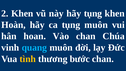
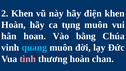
hãy tụng: tụng -> điện (93, 13)
Vào chan: chan -> bằng (86, 36)
tình colour: yellow -> pink (28, 59)
thương bước: bước -> hoàn (80, 59)
